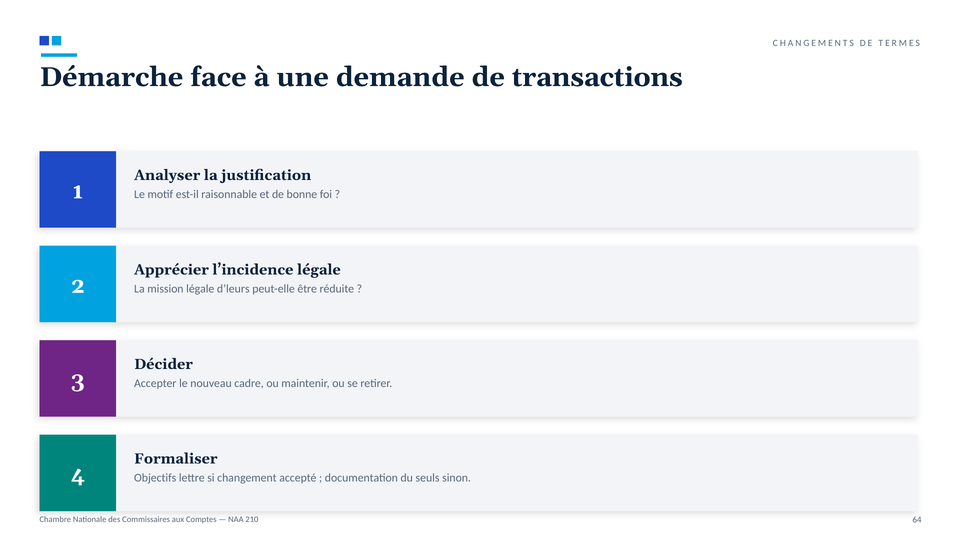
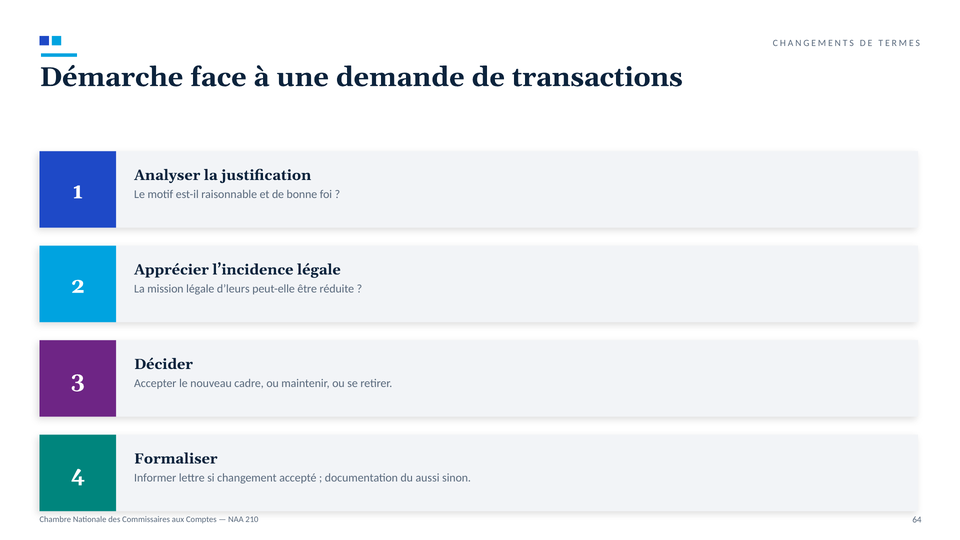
Objectifs: Objectifs -> Informer (155, 478)
seuls: seuls -> aussi (428, 478)
